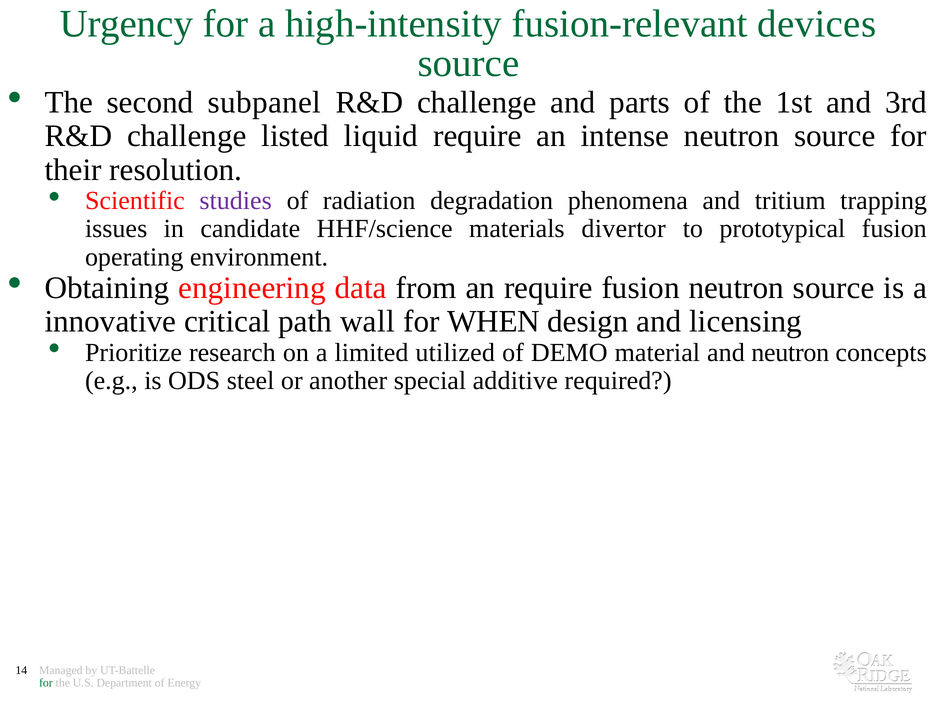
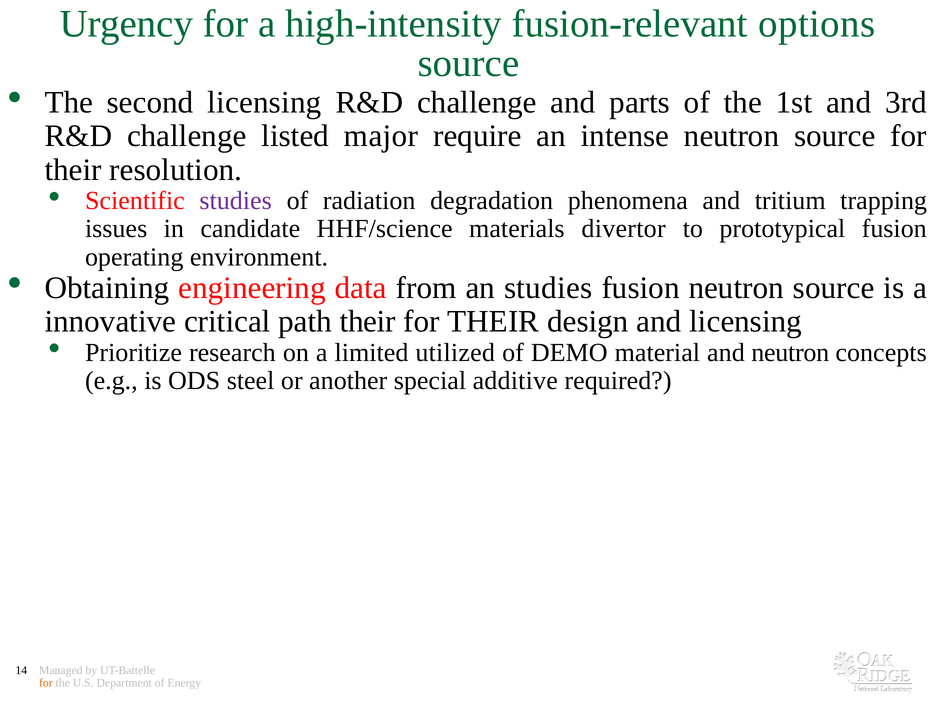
devices: devices -> options (817, 24)
second subpanel: subpanel -> licensing (264, 102)
liquid: liquid -> major (381, 136)
an require: require -> studies (548, 288)
path wall: wall -> their (368, 321)
WHEN: WHEN -> THEIR (493, 321)
for colour: green -> orange (46, 683)
